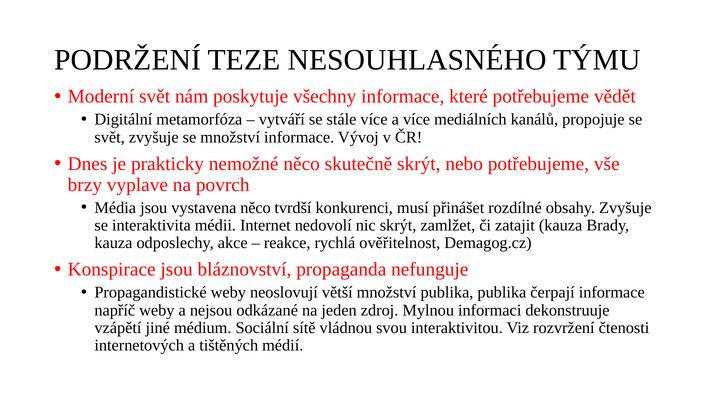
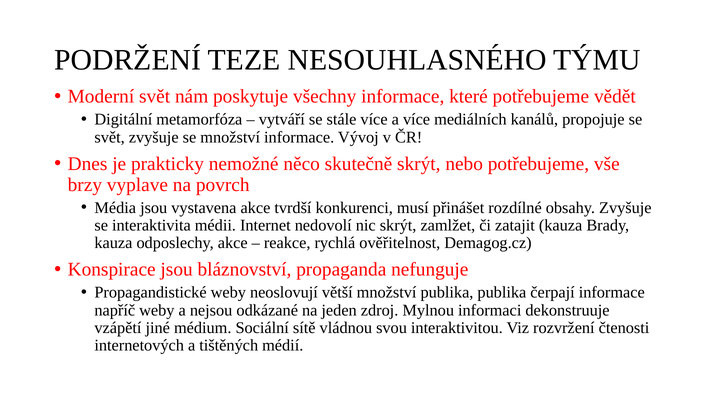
vystavena něco: něco -> akce (255, 208)
